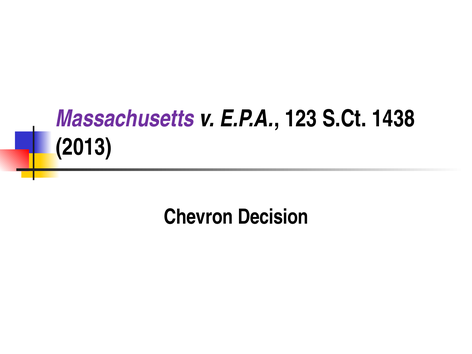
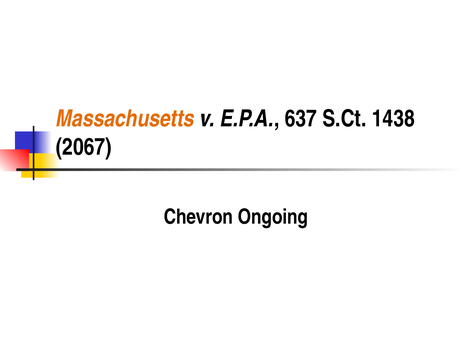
Massachusetts colour: purple -> orange (125, 119)
123: 123 -> 637 (301, 119)
2013: 2013 -> 2067 (84, 147)
Decision: Decision -> Ongoing (273, 217)
